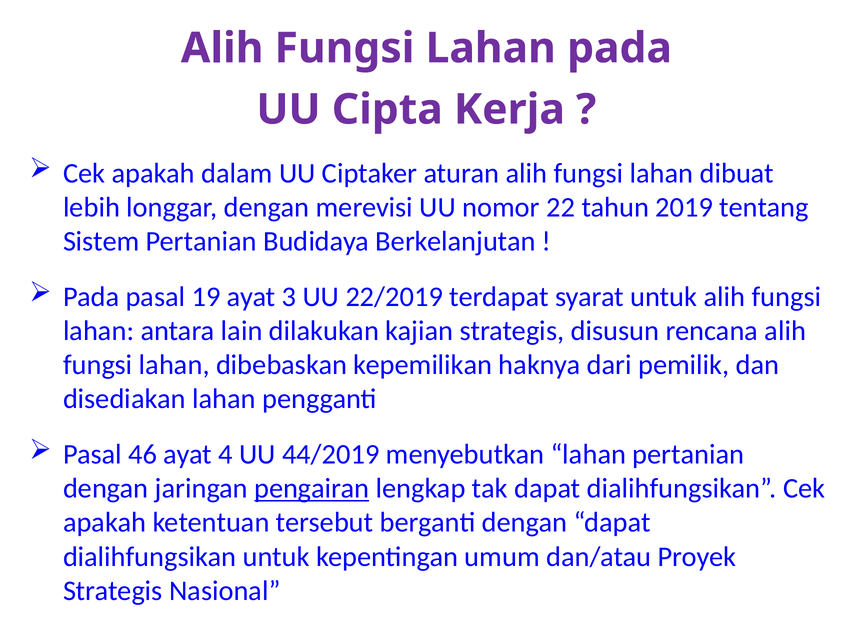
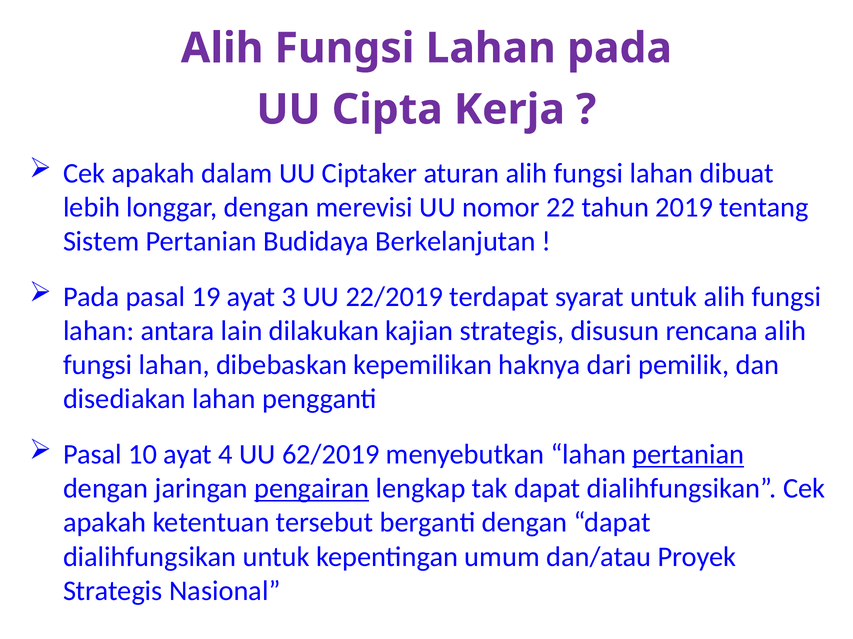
46: 46 -> 10 (143, 455)
44/2019: 44/2019 -> 62/2019 (331, 455)
pertanian underline: none -> present (688, 455)
